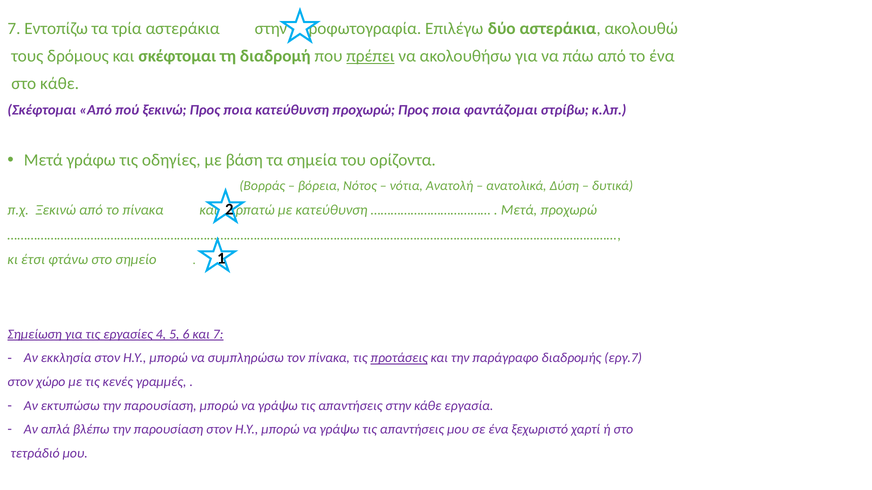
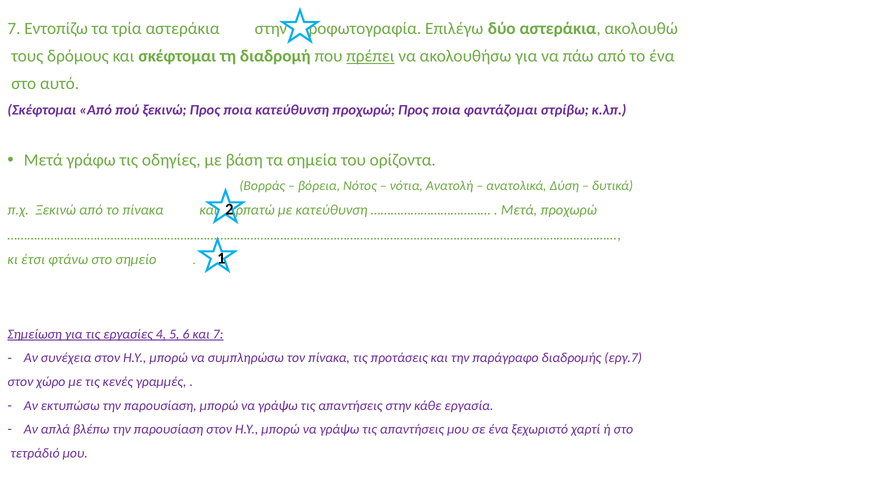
στο κάθε: κάθε -> αυτό (60, 84)
εκκλησία: εκκλησία -> συνέχεια (66, 358)
προτάσεις underline: present -> none (399, 358)
